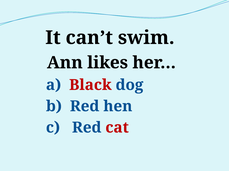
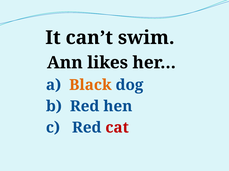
Black colour: red -> orange (90, 85)
